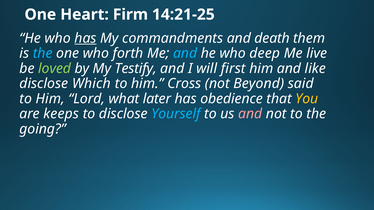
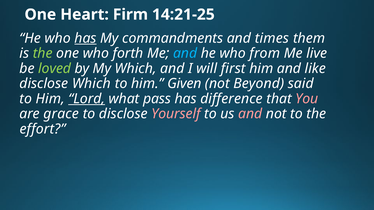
death: death -> times (272, 38)
the colour: light blue -> light green (43, 53)
deep: deep -> from (265, 53)
My Testify: Testify -> Which (136, 69)
Cross: Cross -> Given (184, 84)
Lord underline: none -> present (87, 99)
later: later -> pass (157, 99)
obedience: obedience -> difference (232, 99)
You colour: yellow -> pink (307, 99)
keeps: keeps -> grace (61, 114)
Yourself colour: light blue -> pink (176, 114)
going: going -> effort (43, 129)
